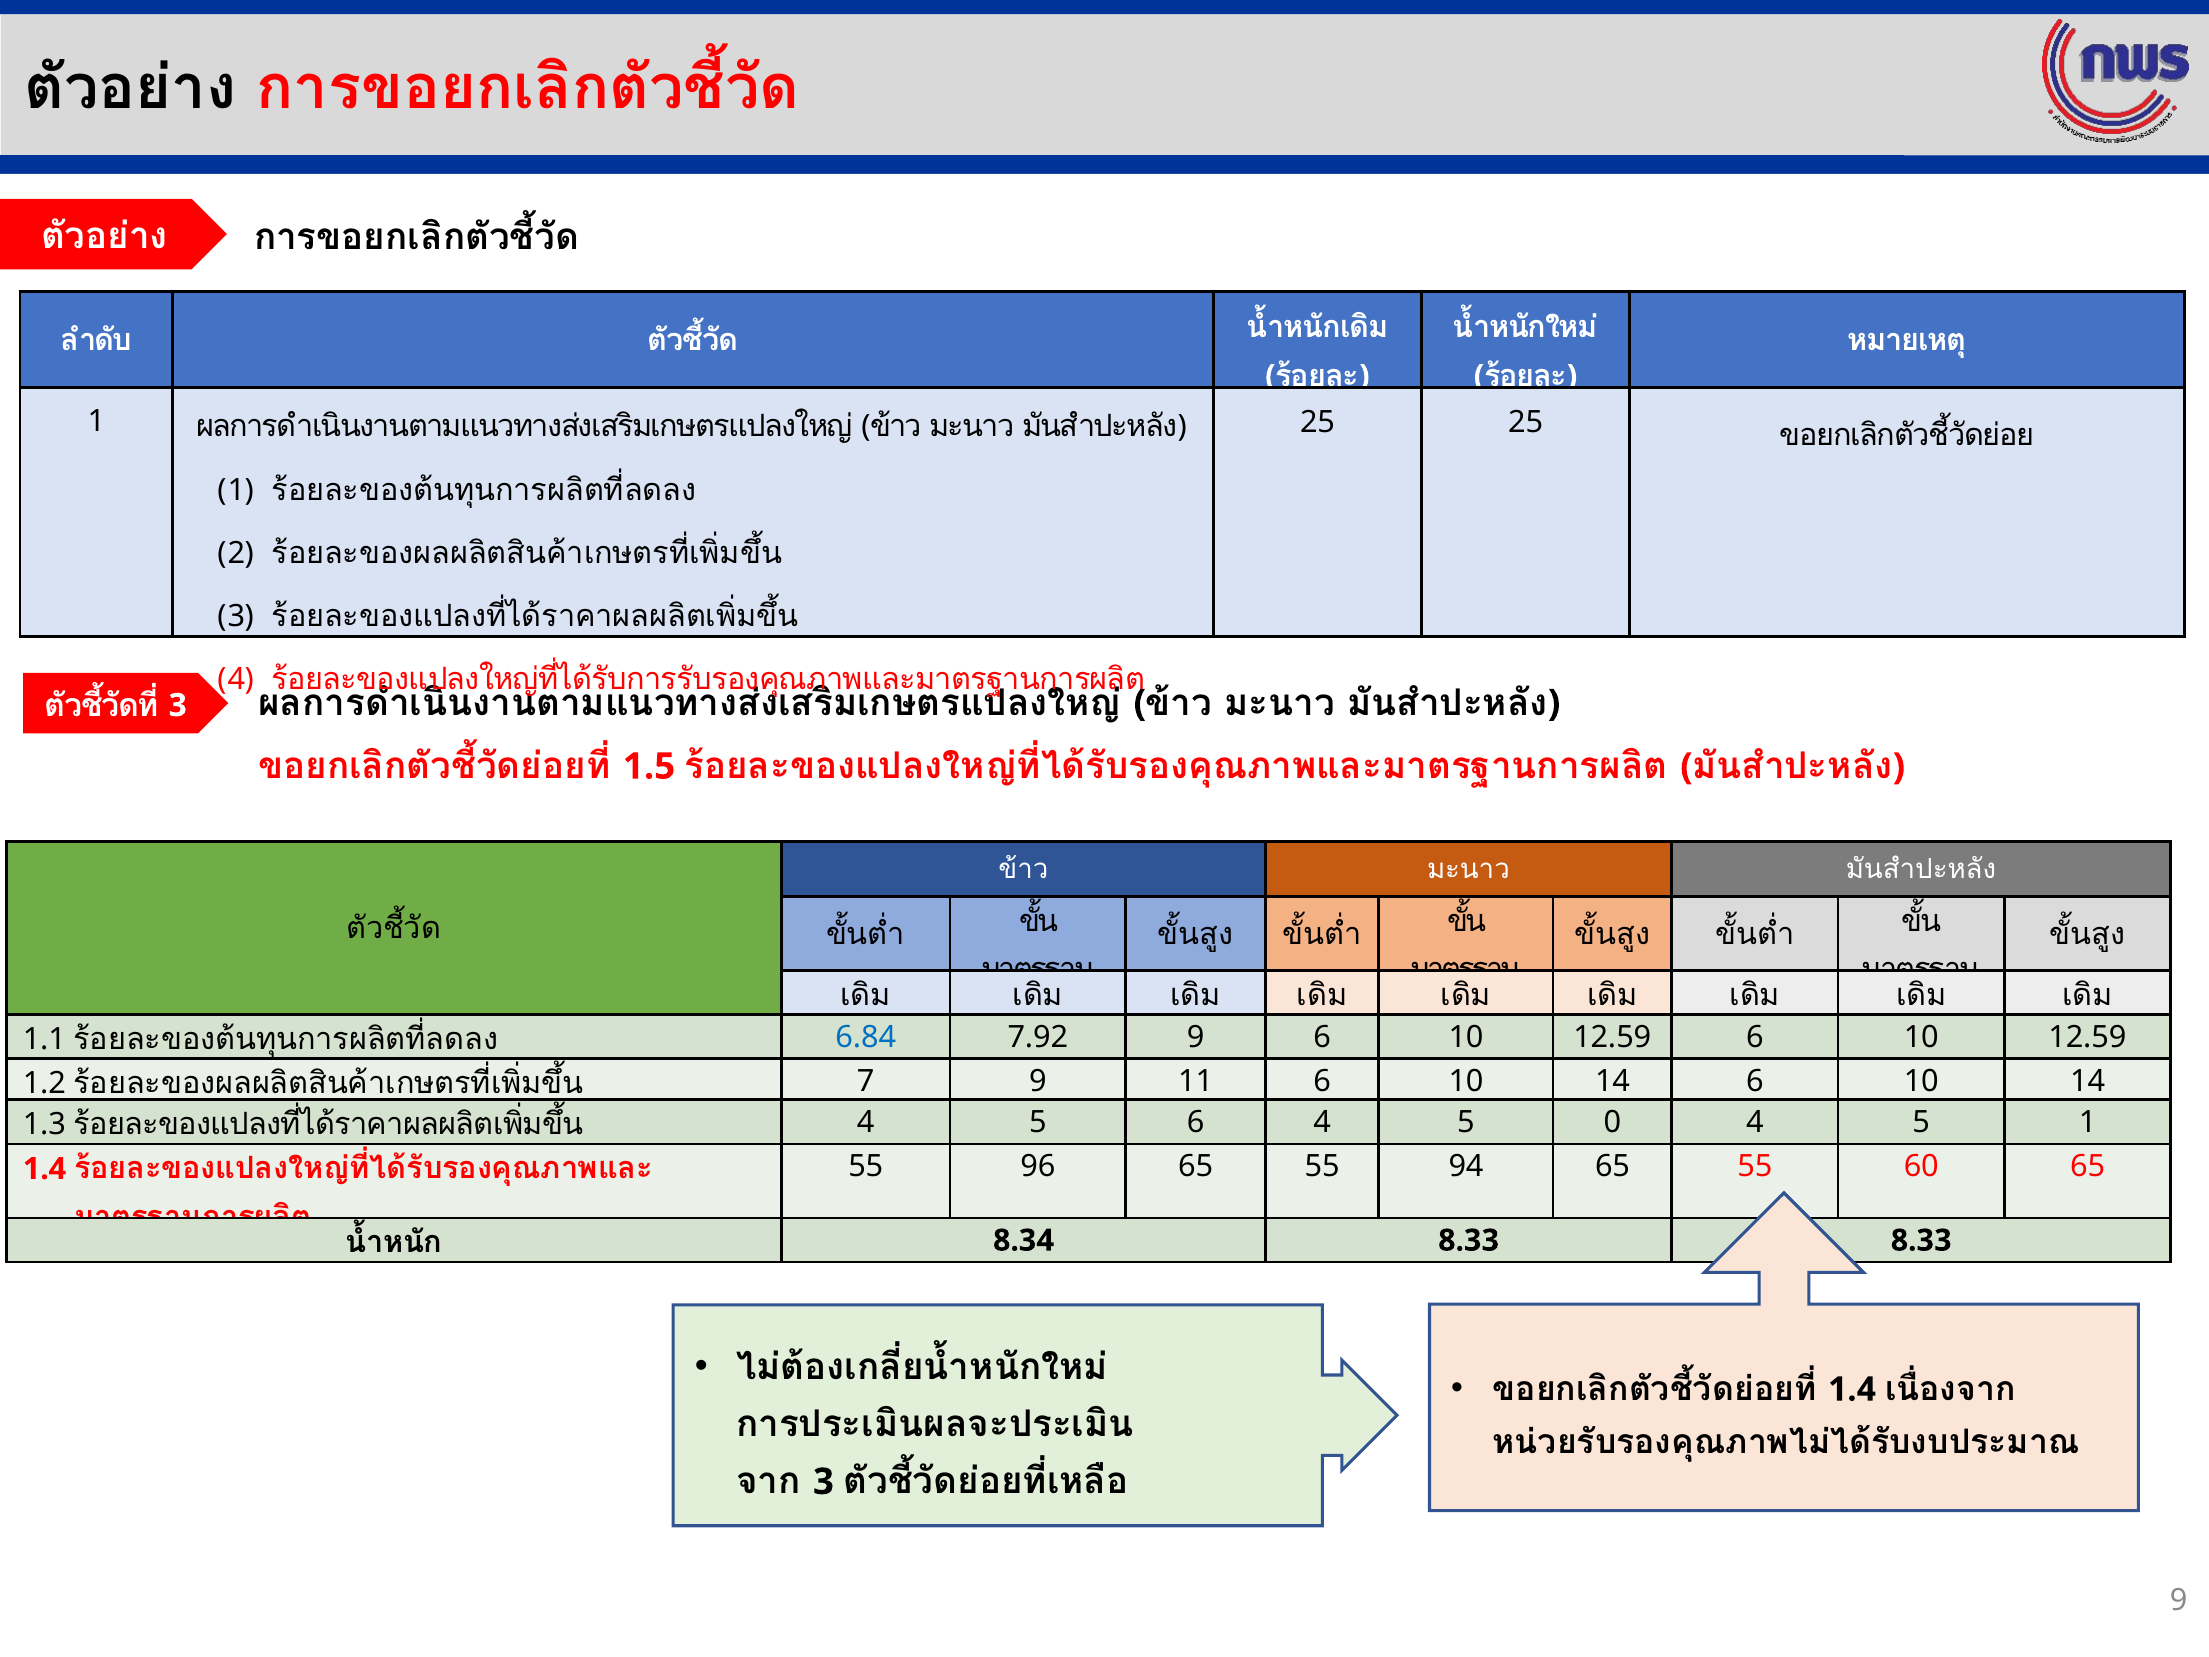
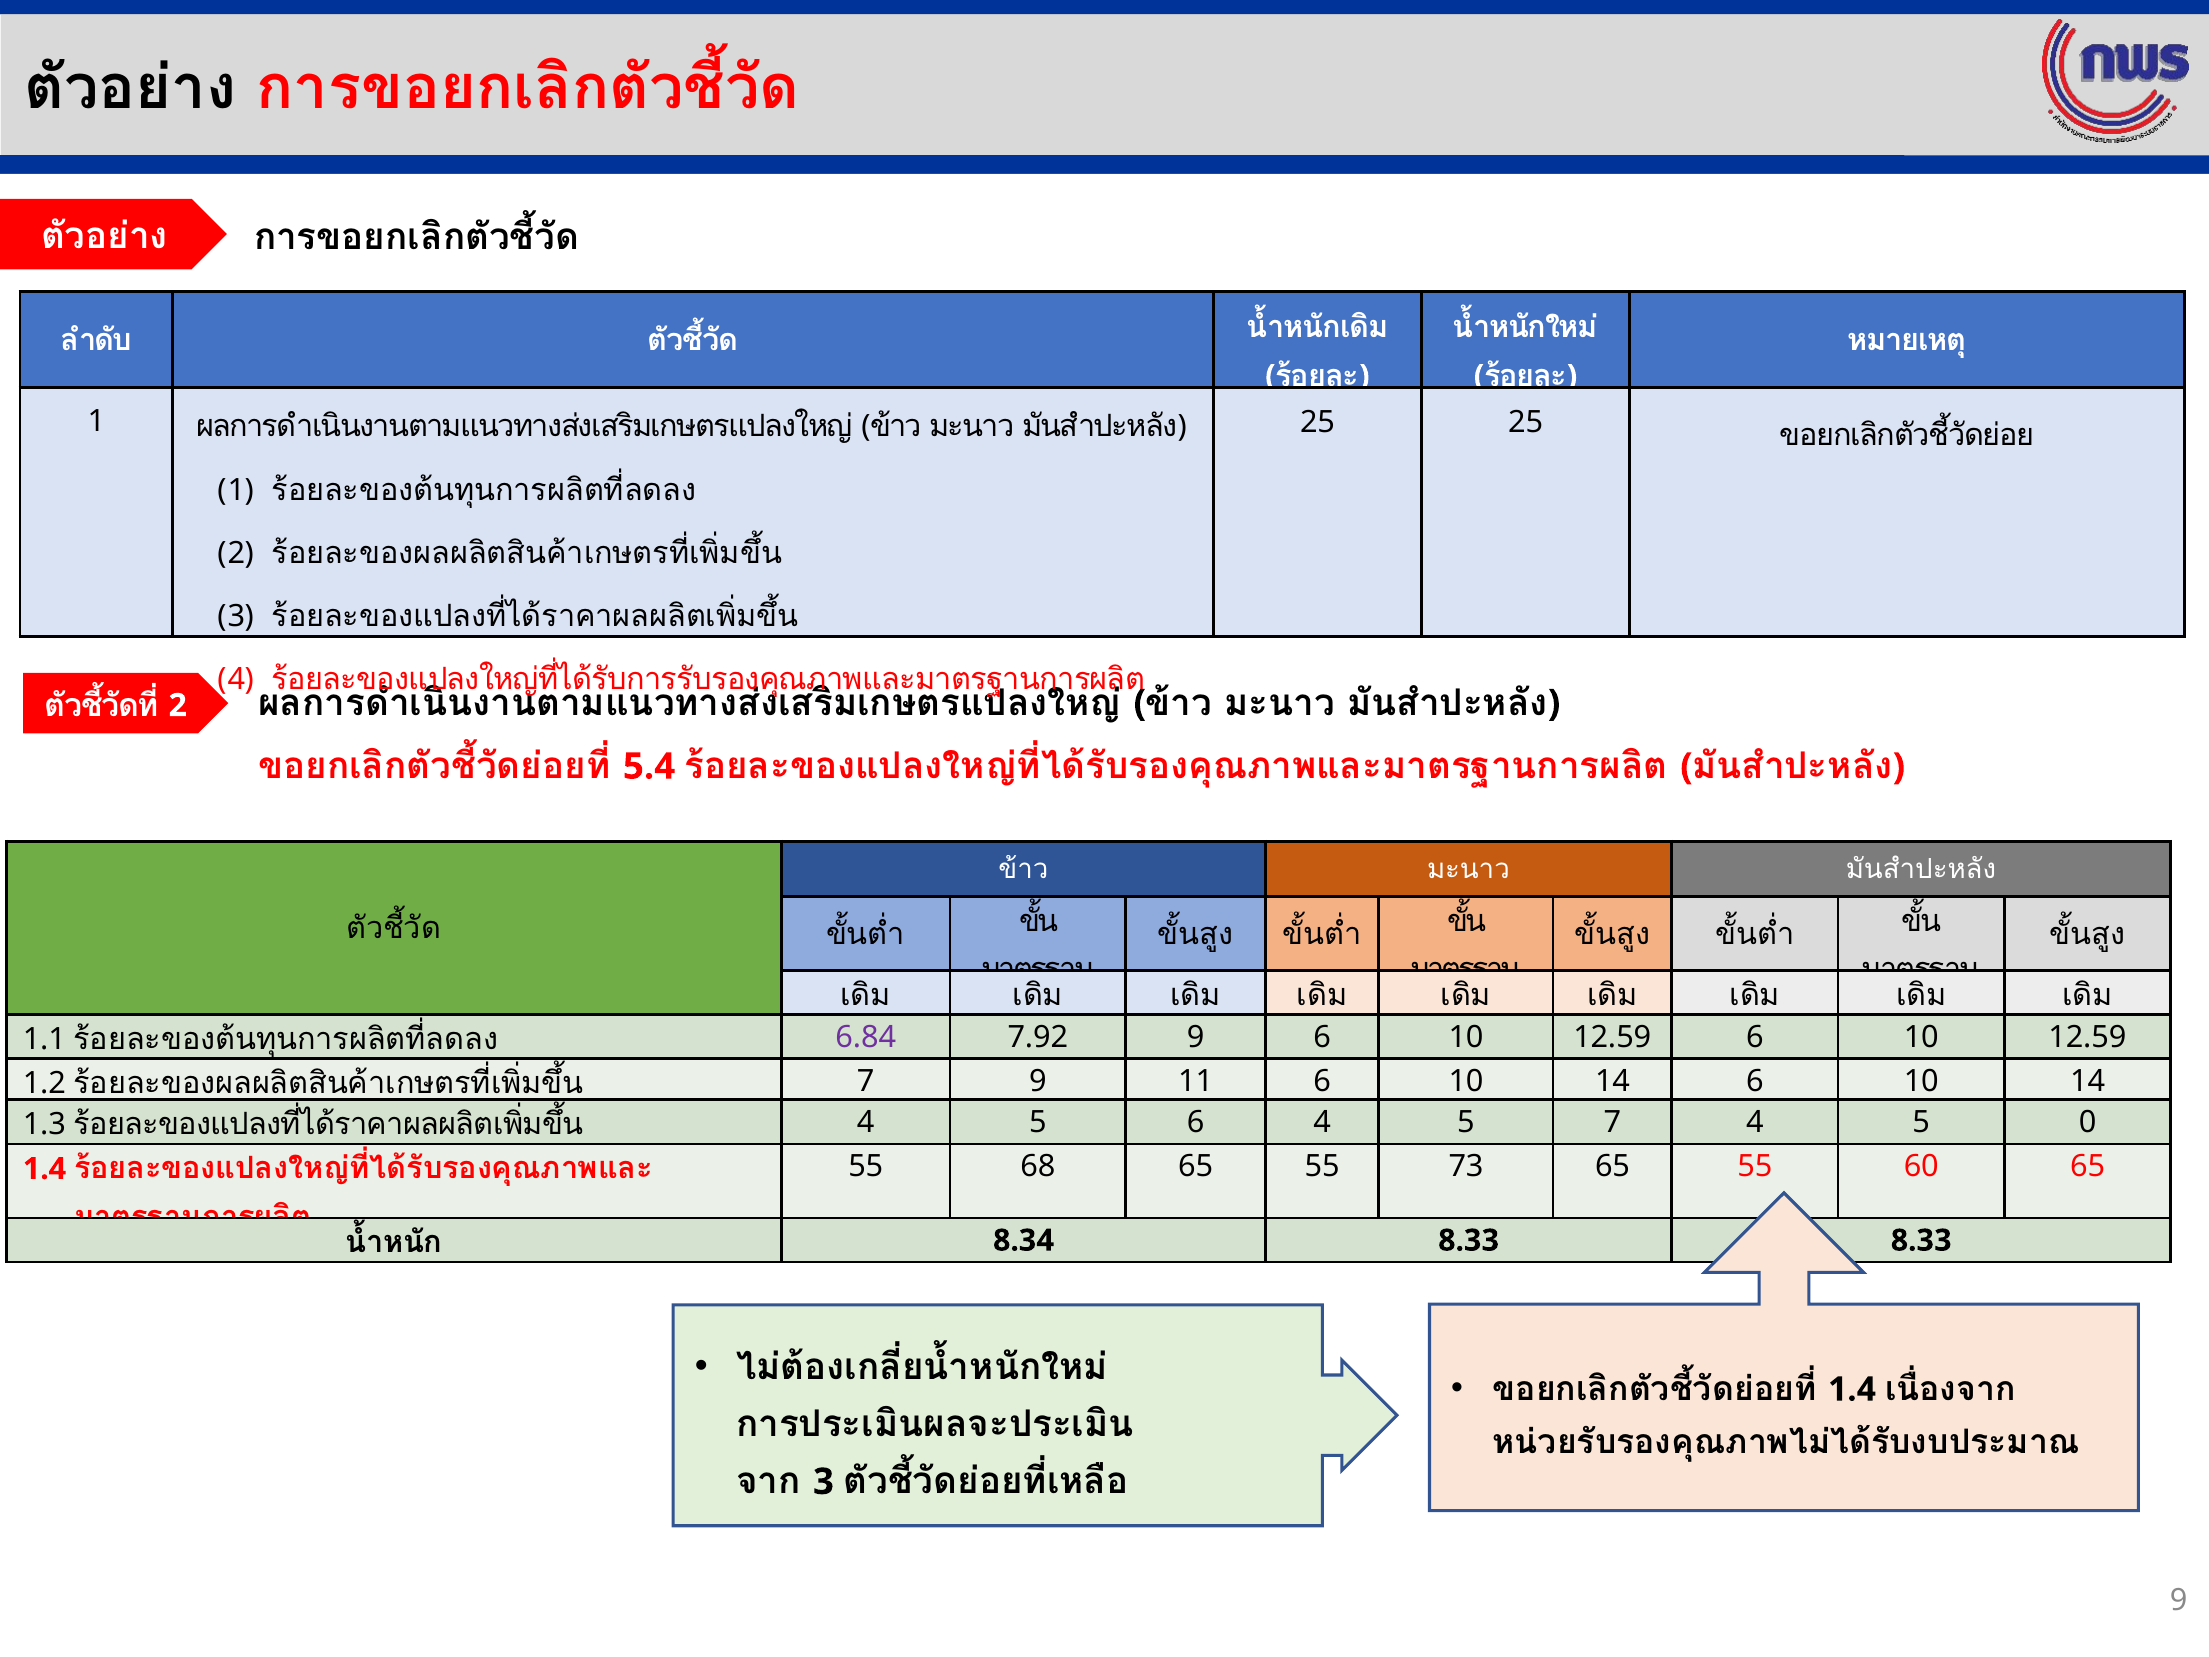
3: 3 -> 2 (178, 705)
1.5: 1.5 -> 5.4 (649, 766)
6.84 colour: blue -> purple (866, 1037)
5 0: 0 -> 7 (1612, 1122)
5 1: 1 -> 0 (2088, 1122)
96: 96 -> 68 (1038, 1166)
94: 94 -> 73 (1466, 1166)
